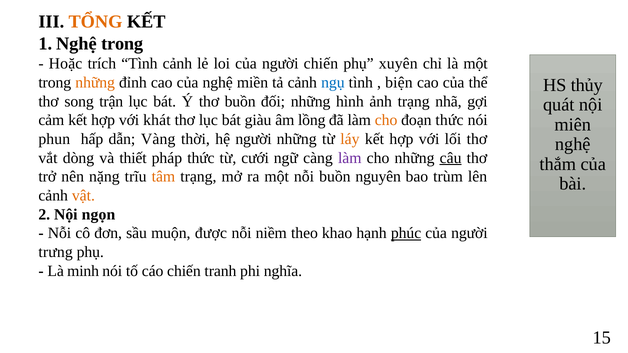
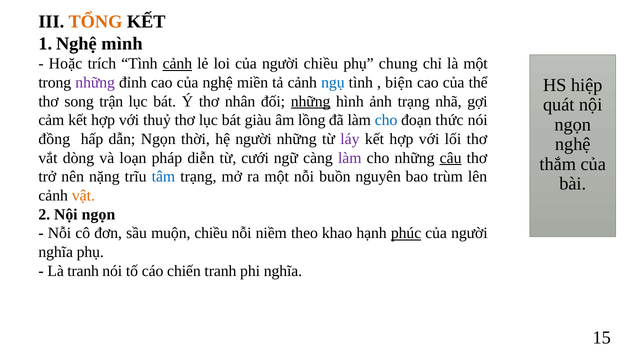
trong: trong -> mình (122, 44)
cảnh underline: none -> present (177, 64)
người chiến: chiến -> chiều (321, 64)
xuyên: xuyên -> chung (398, 64)
những colour: orange -> purple (95, 83)
thủy: thủy -> hiệp (587, 85)
thơ buồn: buồn -> nhân (240, 102)
những underline: none -> present (311, 102)
khát: khát -> thuỷ (157, 120)
cho colour: orange -> blue (386, 120)
miên: miên -> ngọn (573, 125)
phun: phun -> đồng (54, 139)
dẫn Vàng: Vàng -> Ngọn (158, 139)
láy colour: orange -> purple (350, 139)
thiết: thiết -> loạn (133, 158)
pháp thức: thức -> diễn (201, 158)
tâm colour: orange -> blue (163, 177)
muộn được: được -> chiều (211, 233)
trưng: trưng -> nghĩa (56, 252)
Là minh: minh -> tranh (83, 271)
